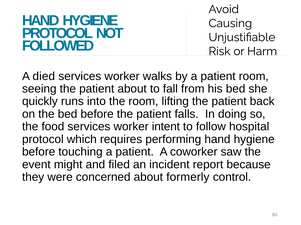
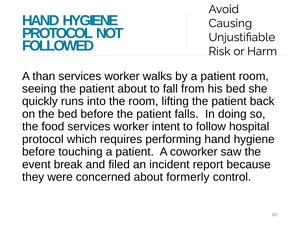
died: died -> than (44, 76)
might: might -> break (68, 165)
